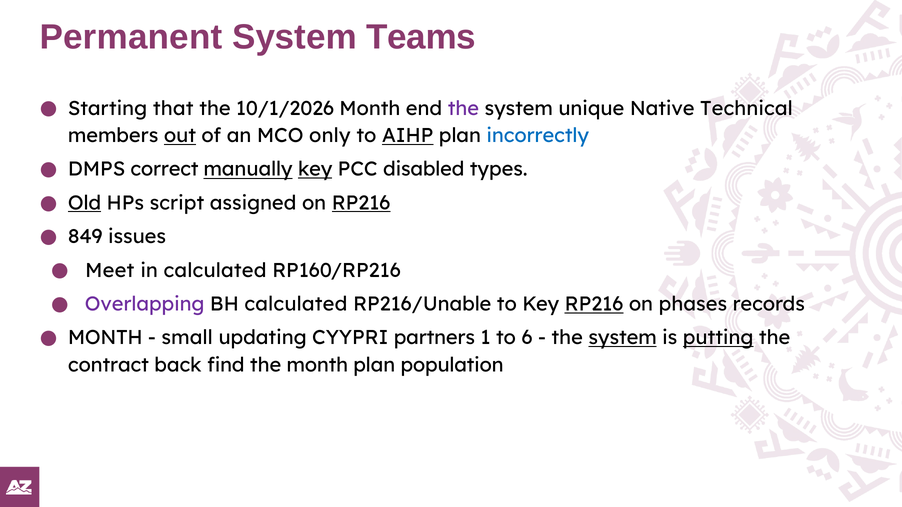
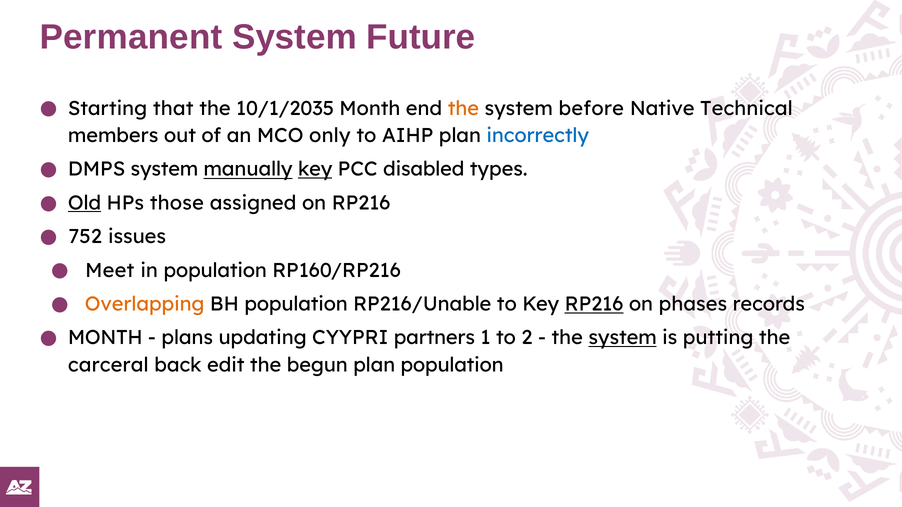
Teams: Teams -> Future (421, 37)
10/1/2026: 10/1/2026 -> 10/1/2035 (285, 108)
the colour: purple -> orange (463, 108)
unique: unique -> before (591, 108)
out underline: present -> none (180, 136)
AIHP underline: present -> none (408, 136)
DMPS correct: correct -> system (164, 169)
script: script -> those (177, 203)
RP216 underline: present -> none (361, 203)
849: 849 -> 752 (85, 237)
in calculated: calculated -> population (215, 271)
Overlapping colour: purple -> orange (145, 305)
BH calculated: calculated -> population (296, 305)
small: small -> plans (187, 338)
6: 6 -> 2 (527, 338)
putting underline: present -> none (718, 338)
contract: contract -> carceral (108, 366)
find: find -> edit (226, 366)
the month: month -> begun (317, 366)
